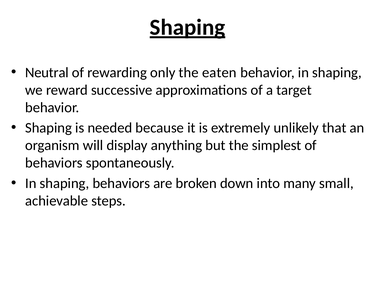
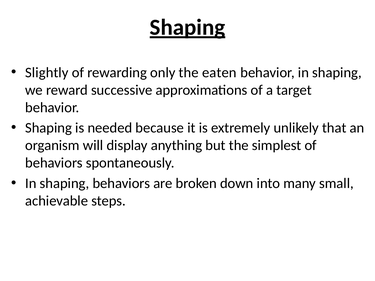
Neutral: Neutral -> Slightly (47, 73)
